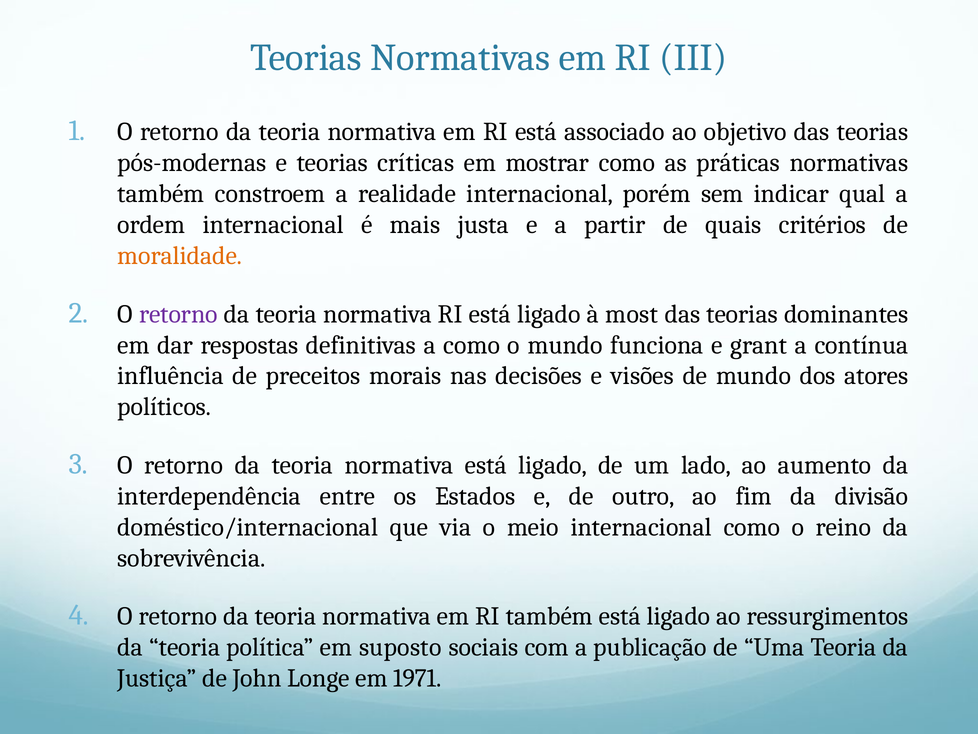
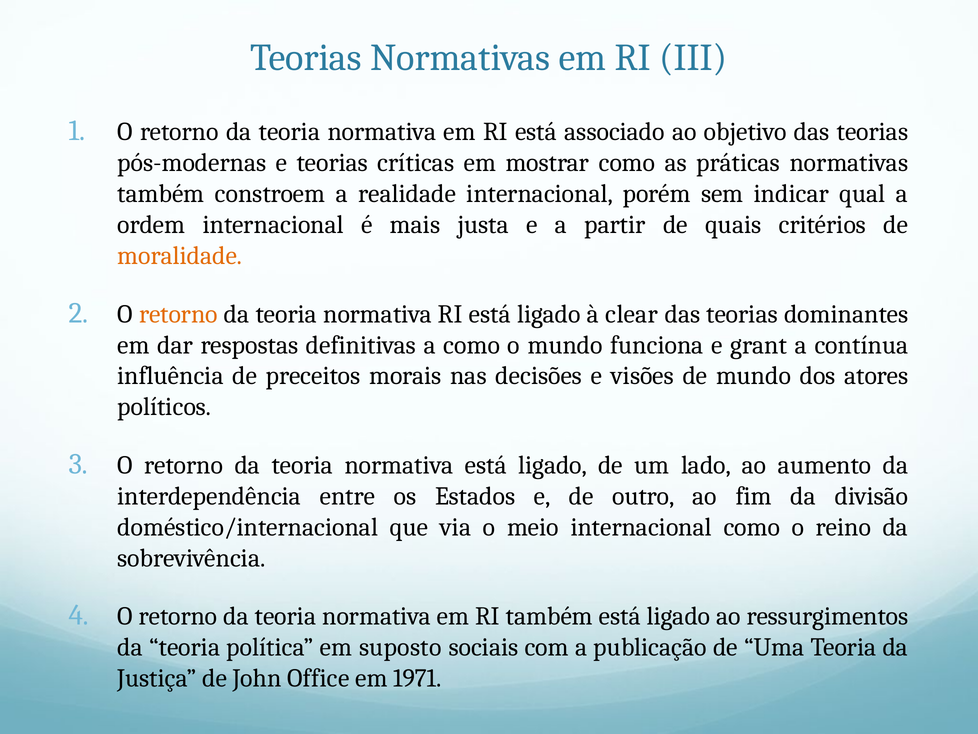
retorno colour: purple -> orange (178, 314)
most: most -> clear (632, 314)
Longe: Longe -> Office (318, 678)
